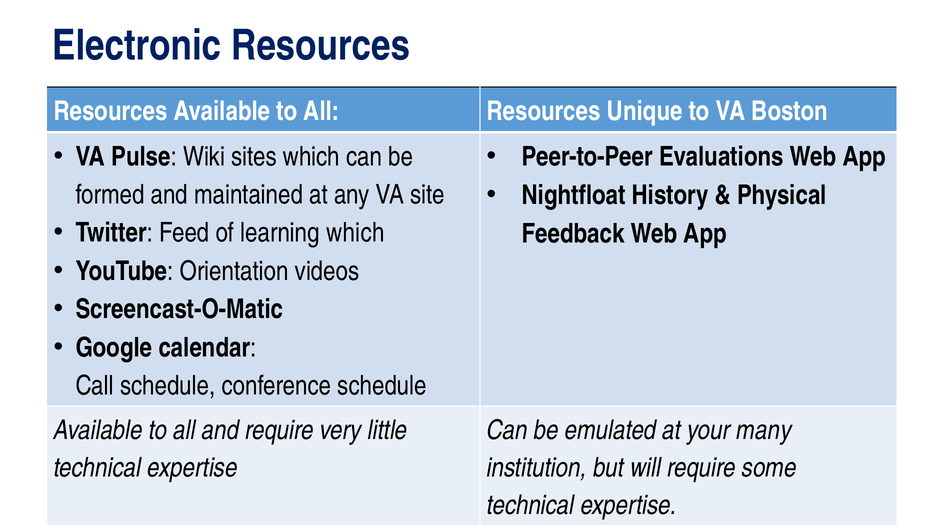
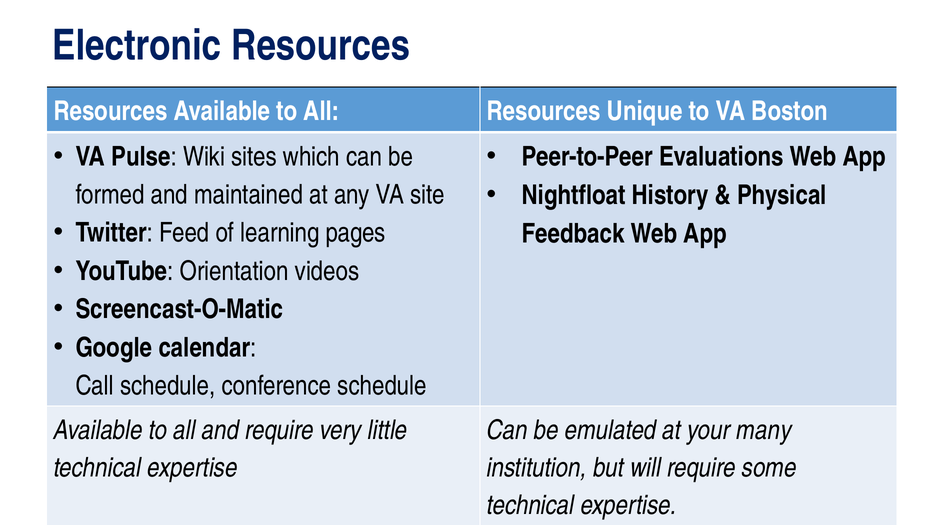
learning which: which -> pages (356, 233)
